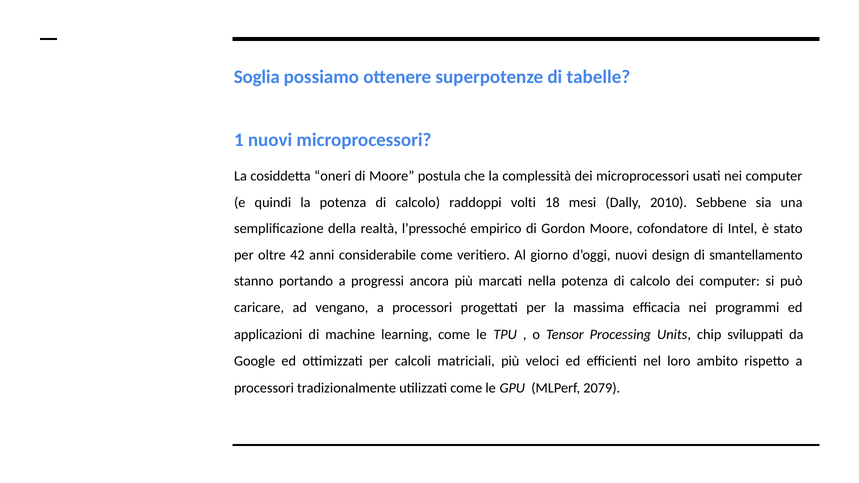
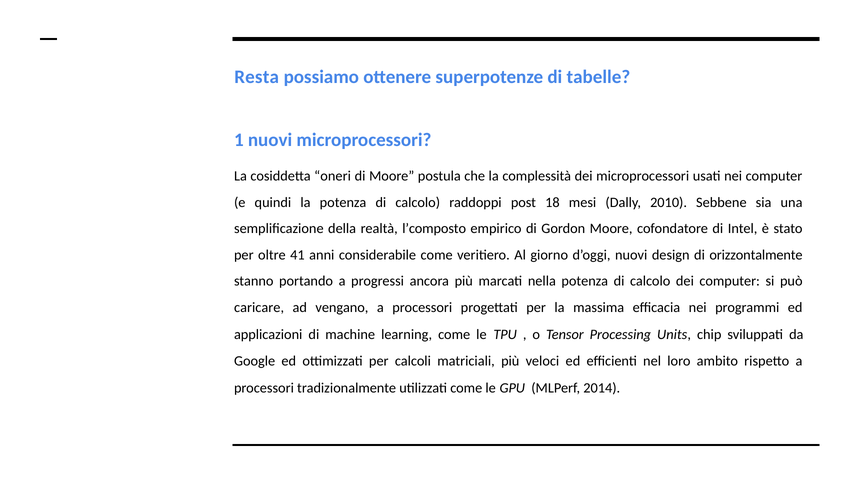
Soglia: Soglia -> Resta (257, 77)
volti: volti -> post (523, 202)
l’pressoché: l’pressoché -> l’composto (434, 229)
42: 42 -> 41 (297, 255)
smantellamento: smantellamento -> orizzontalmente (756, 255)
2079: 2079 -> 2014 (602, 388)
